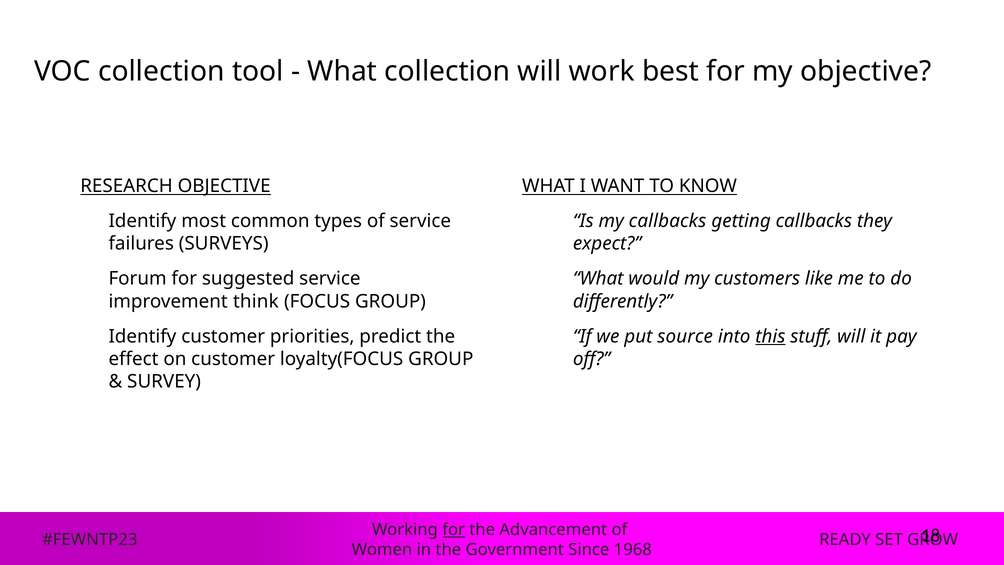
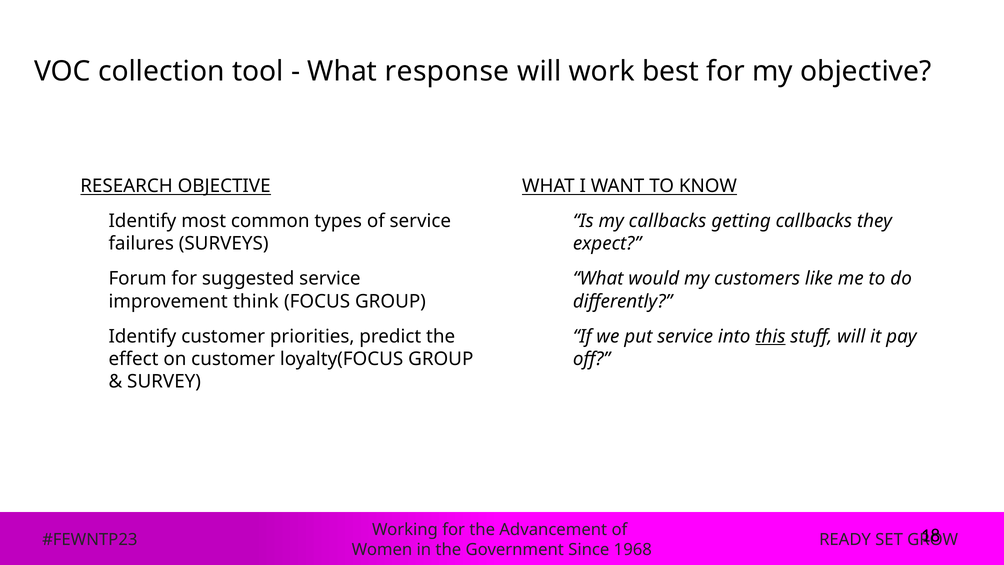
What collection: collection -> response (447, 71)
put source: source -> service (685, 336)
for underline: present -> none (454, 529)
